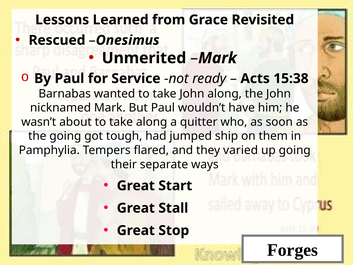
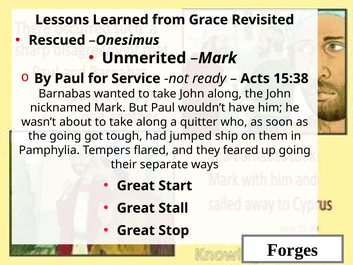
varied: varied -> feared (241, 150)
